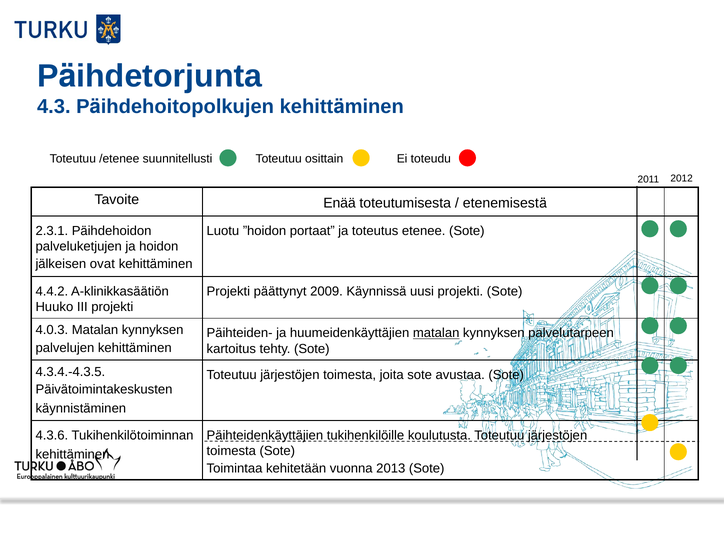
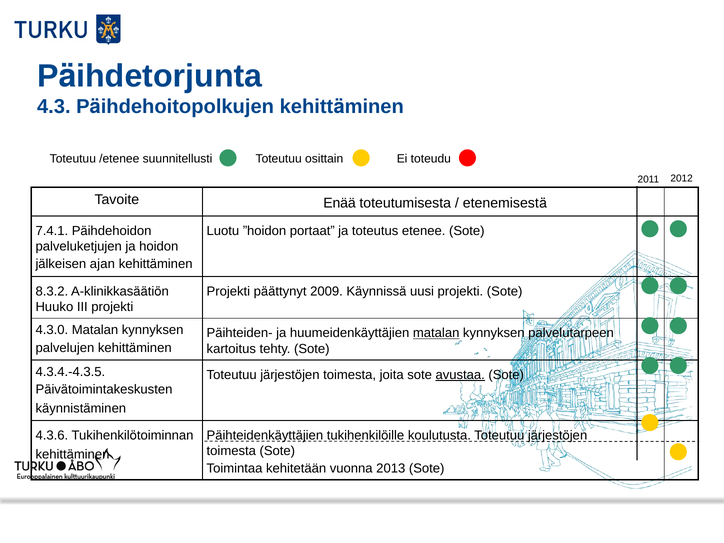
2.3.1: 2.3.1 -> 7.4.1 (52, 231)
ovat: ovat -> ajan (102, 264)
4.4.2: 4.4.2 -> 8.3.2 (52, 291)
4.0.3: 4.0.3 -> 4.3.0 (52, 330)
avustaa underline: none -> present (460, 375)
